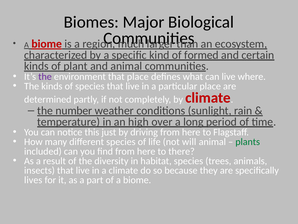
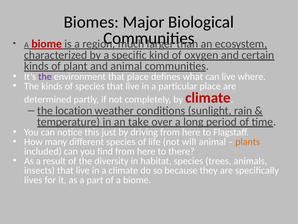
formed: formed -> oxygen (201, 55)
number: number -> location (74, 110)
high: high -> take (139, 122)
plants colour: green -> orange (248, 141)
